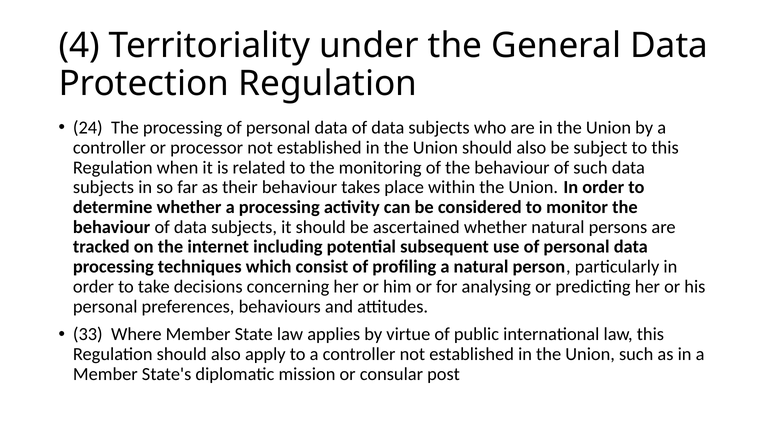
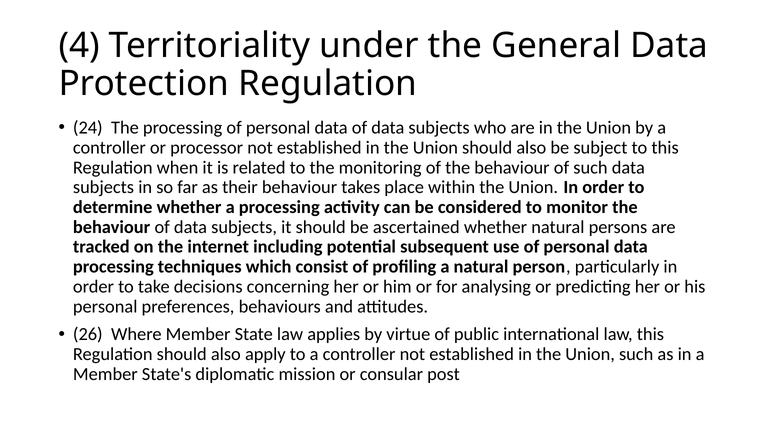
33: 33 -> 26 (88, 334)
